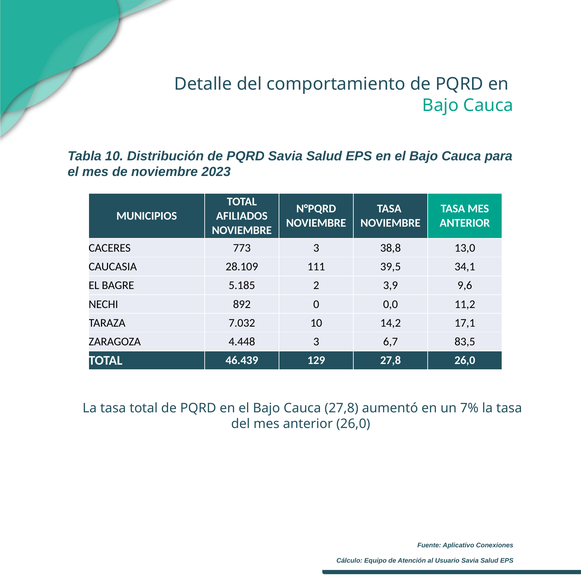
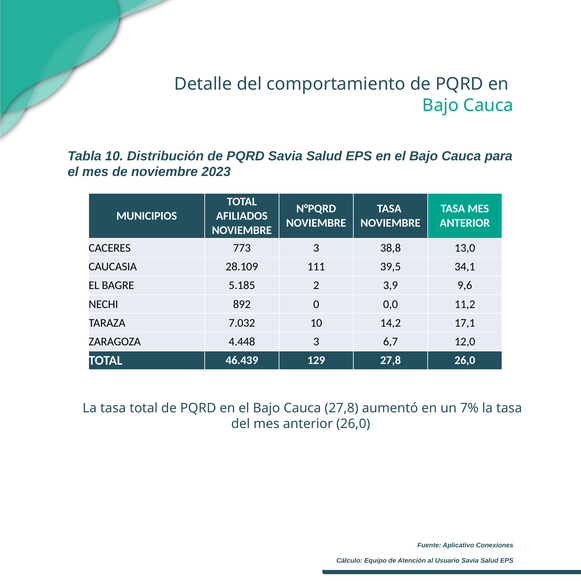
83,5: 83,5 -> 12,0 (465, 342)
